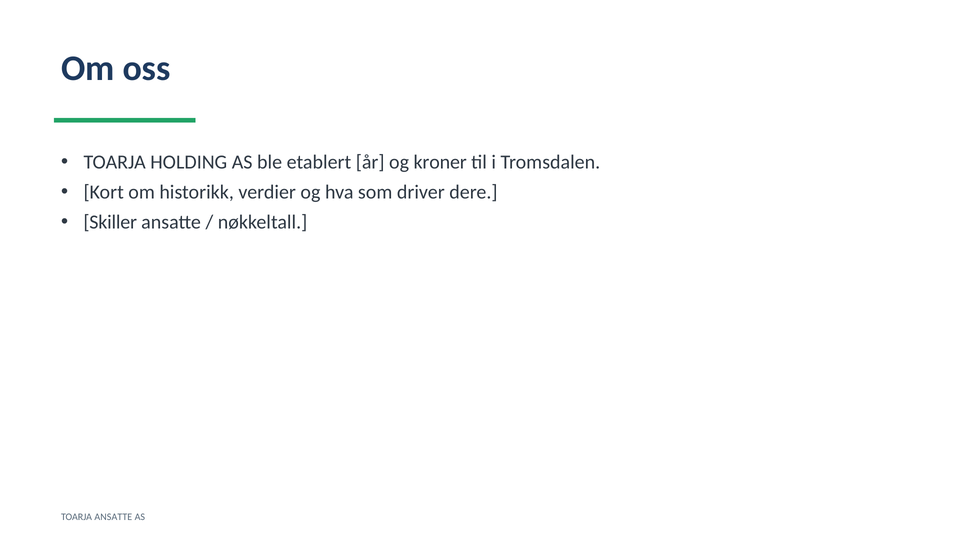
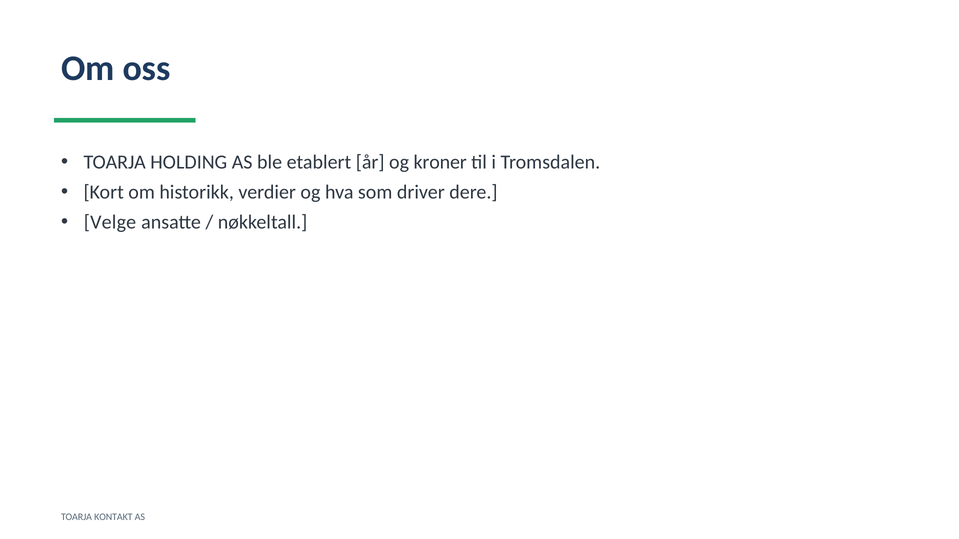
Skiller: Skiller -> Velge (110, 222)
TOARJA ANSATTE: ANSATTE -> KONTAKT (113, 518)
